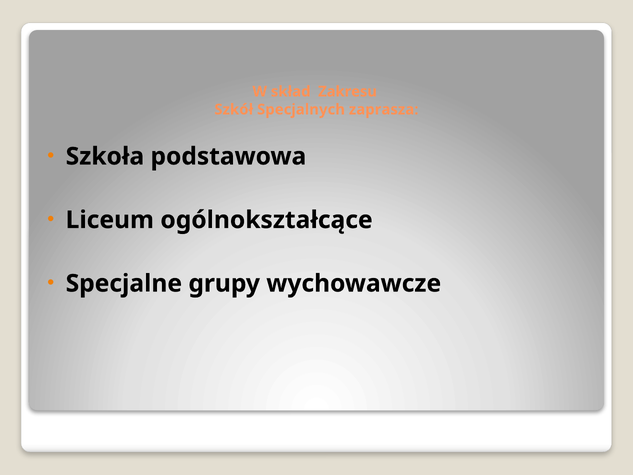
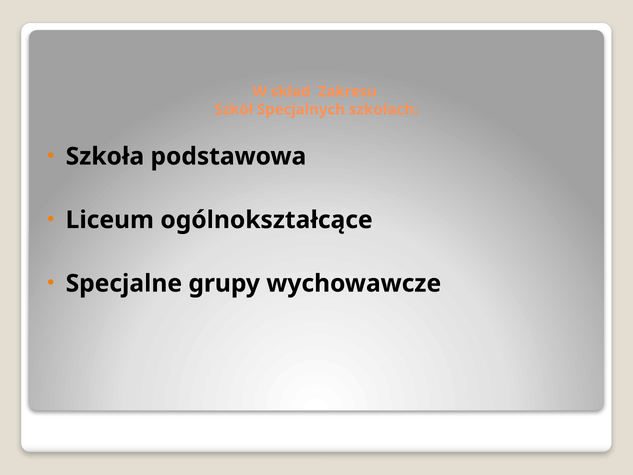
zaprasza: zaprasza -> szkołach (384, 109)
